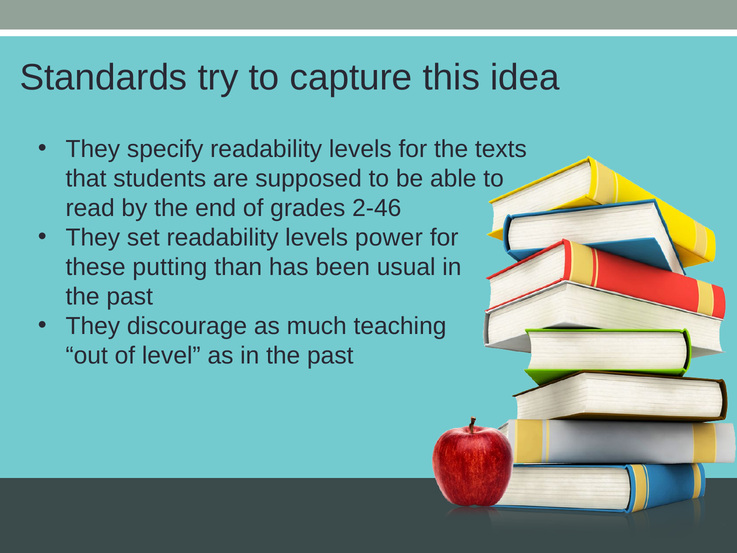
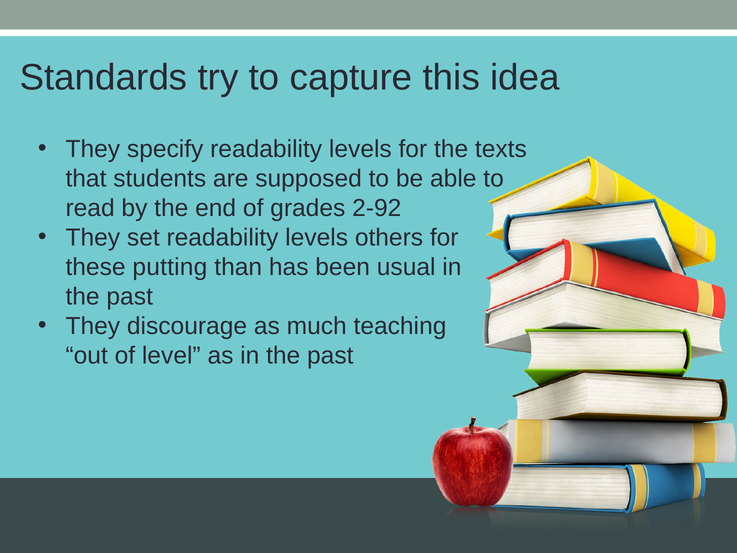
2-46: 2-46 -> 2-92 (377, 208)
power: power -> others (389, 237)
